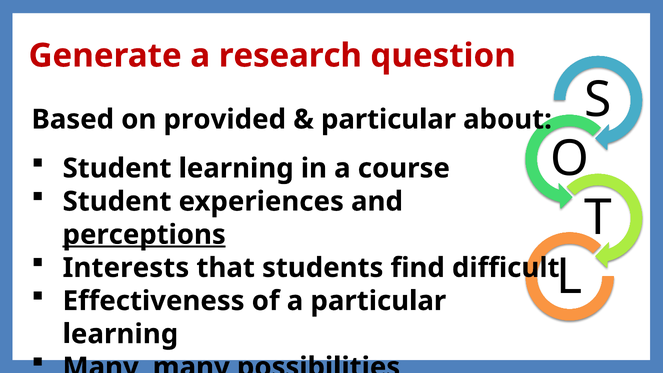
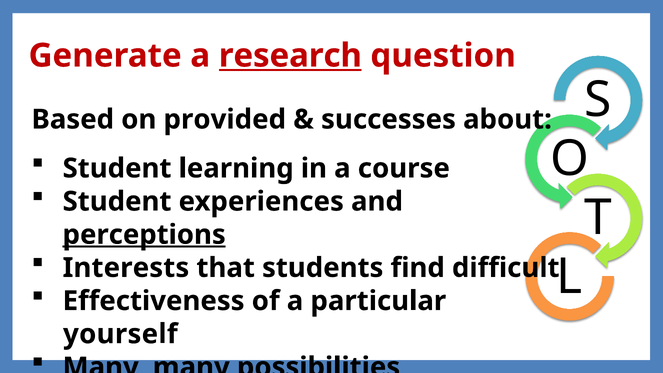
research underline: none -> present (290, 56)
particular: particular -> successes (388, 119)
learning: learning -> yourself (120, 334)
